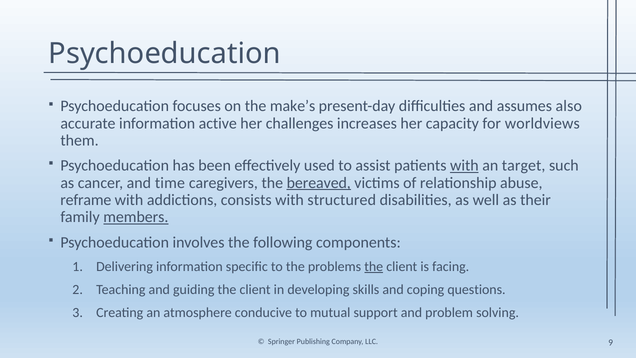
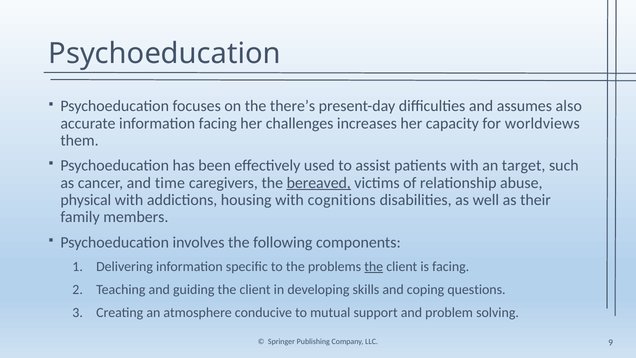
make’s: make’s -> there’s (293, 106)
information active: active -> facing (218, 123)
with underline: present -> none (464, 166)
reframe: reframe -> physical (86, 200)
consists: consists -> housing (246, 200)
structured: structured -> cognitions (342, 200)
members underline: present -> none (136, 217)
